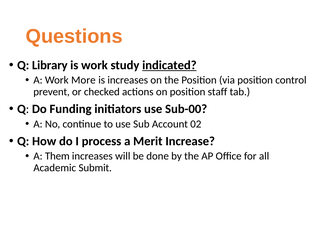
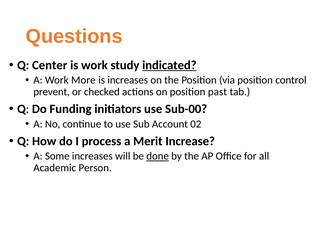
Library: Library -> Center (50, 65)
staff: staff -> past (217, 92)
Them: Them -> Some (57, 156)
done underline: none -> present (158, 156)
Submit: Submit -> Person (95, 168)
